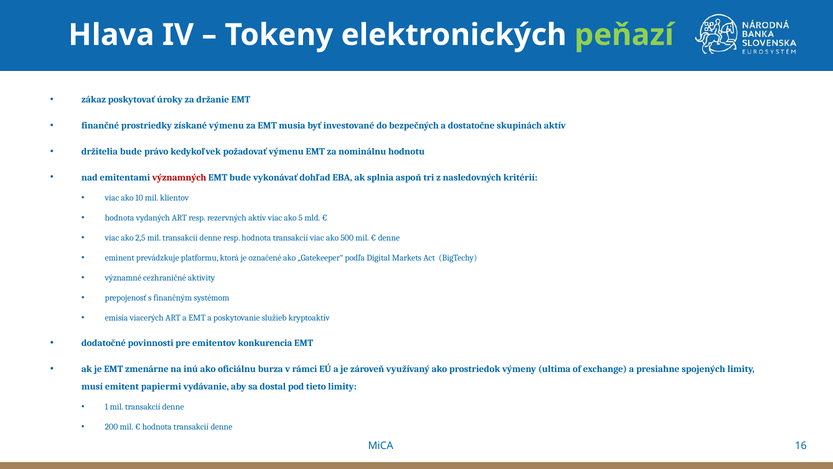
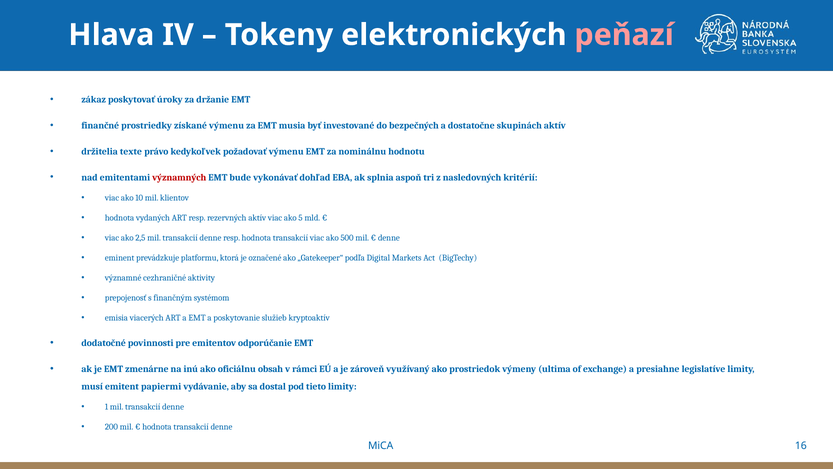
peňazí colour: light green -> pink (624, 35)
držitelia bude: bude -> texte (131, 151)
konkurencia: konkurencia -> odporúčanie (265, 343)
burza: burza -> obsah (271, 369)
spojených: spojených -> legislatíve (704, 369)
